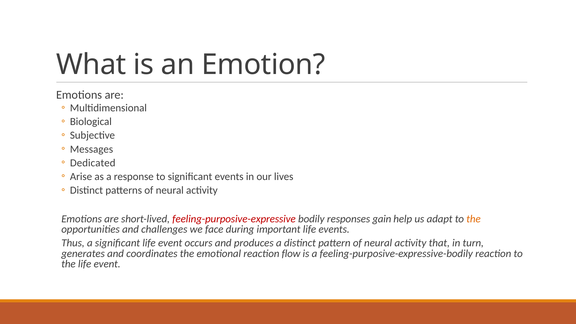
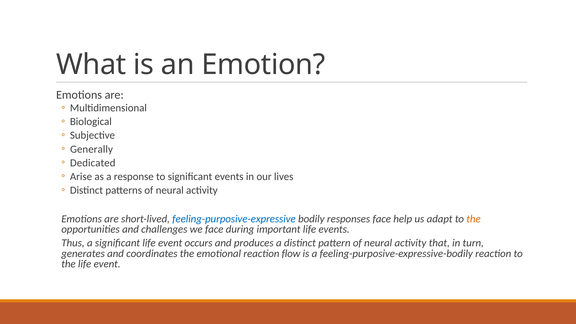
Messages: Messages -> Generally (92, 149)
feeling-purposive-expressive colour: red -> blue (234, 219)
responses gain: gain -> face (382, 219)
